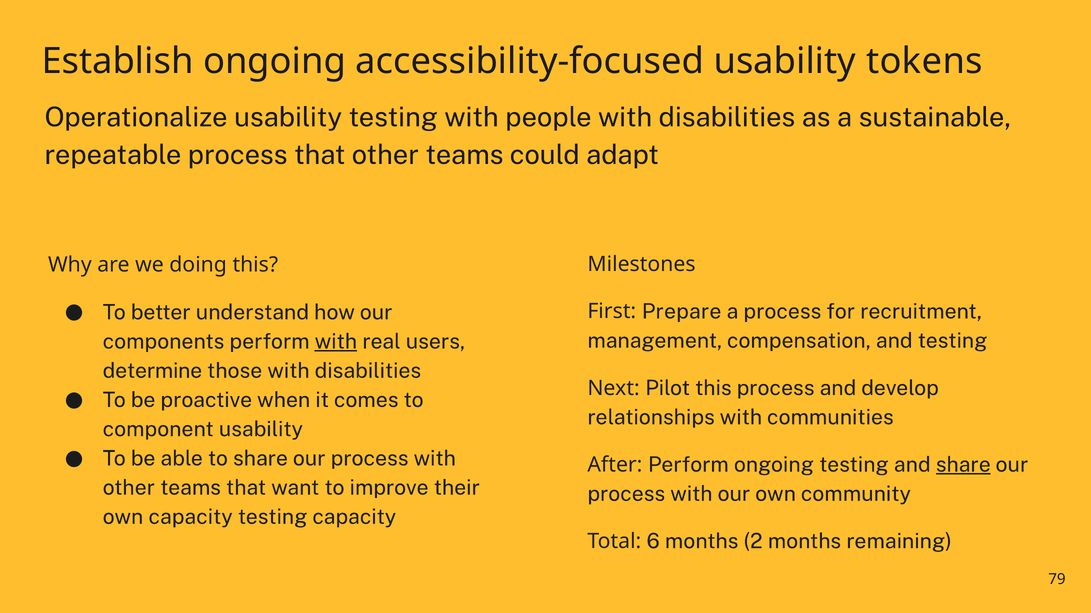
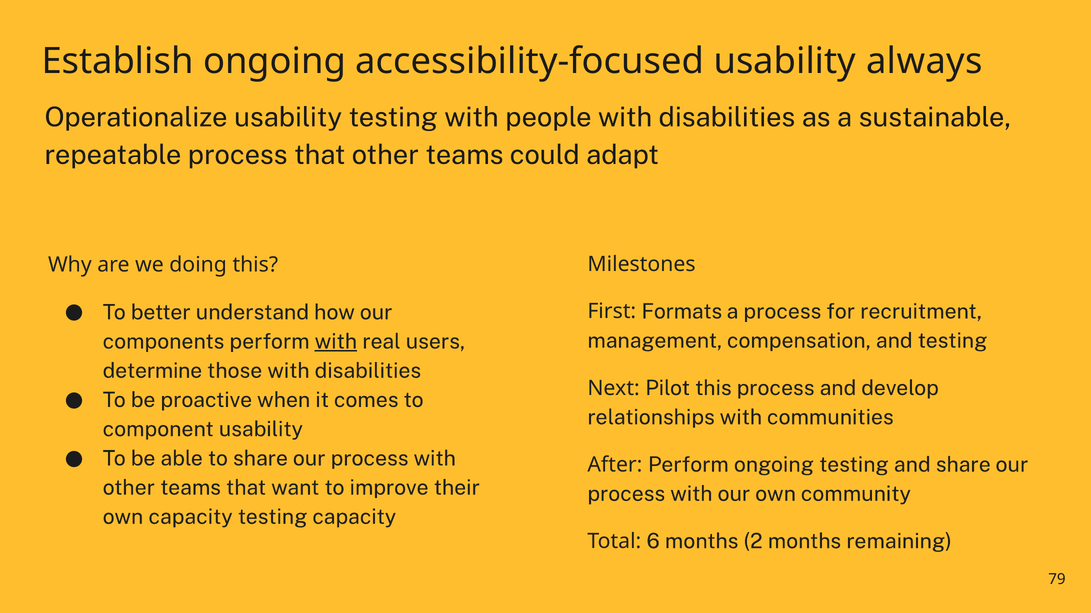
tokens: tokens -> always (924, 61)
Prepare: Prepare -> Formats (682, 312)
share underline: present -> none (963, 465)
